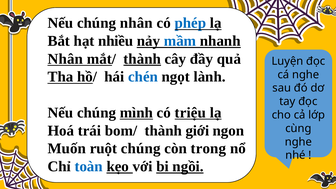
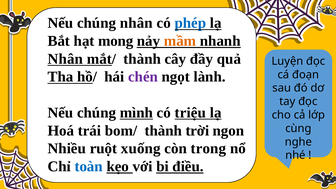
nhiều: nhiều -> mong (116, 41)
mầm colour: blue -> orange (180, 41)
thành underline: present -> none (142, 59)
chén colour: blue -> purple (143, 77)
cá nghe: nghe -> đoạn (306, 75)
giới: giới -> trời (197, 131)
Muốn: Muốn -> Nhiều (67, 149)
ruột chúng: chúng -> xuống (141, 149)
ngồi: ngồi -> điều (188, 166)
